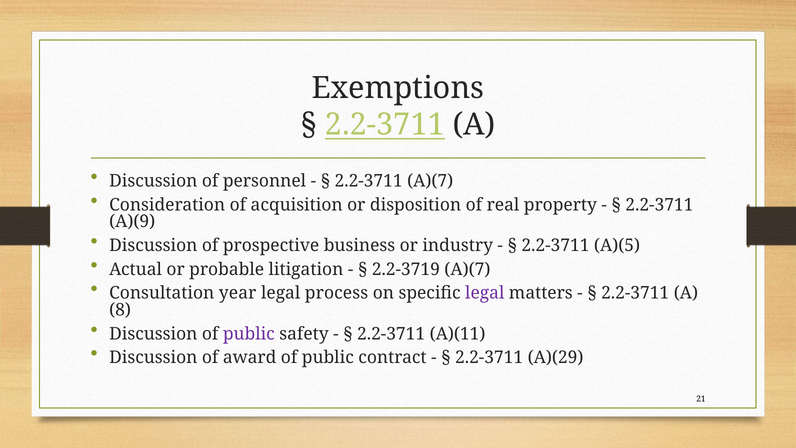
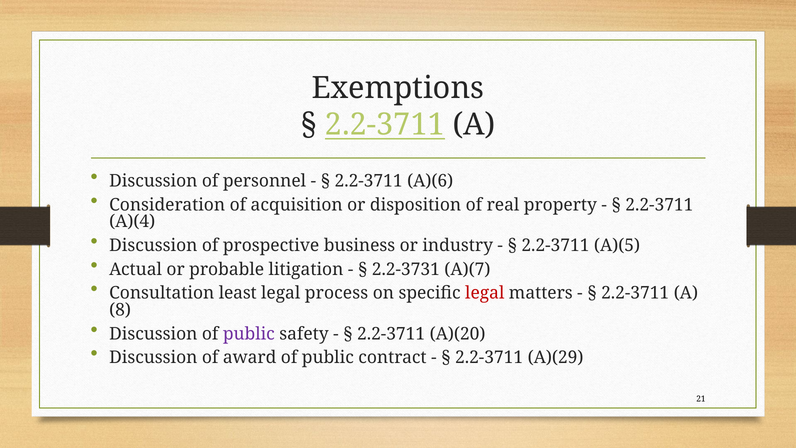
2.2-3711 A)(7: A)(7 -> A)(6 (430, 181)
A)(9: A)(9 -> A)(4 (132, 221)
2.2-3719: 2.2-3719 -> 2.2-3731 (406, 269)
year: year -> least (238, 293)
legal colour: purple -> red (485, 293)
A)(11: A)(11 -> A)(20 (458, 334)
